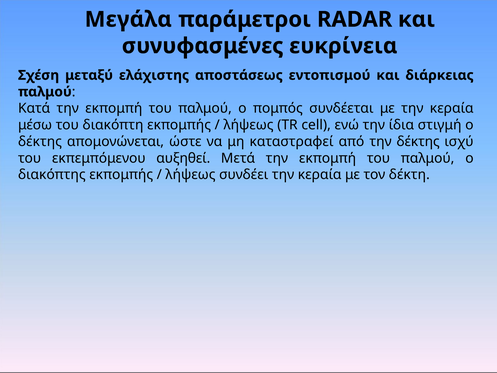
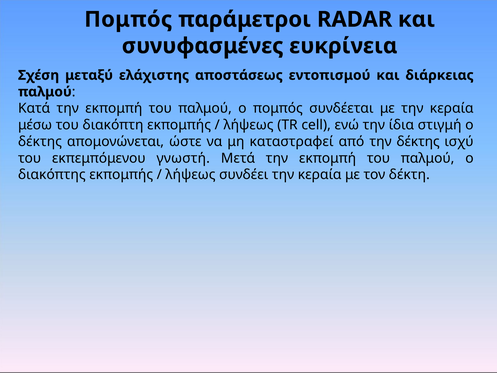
Μεγάλα: Μεγάλα -> Πομπός (128, 19)
αυξηθεί: αυξηθεί -> γνωστή (183, 158)
